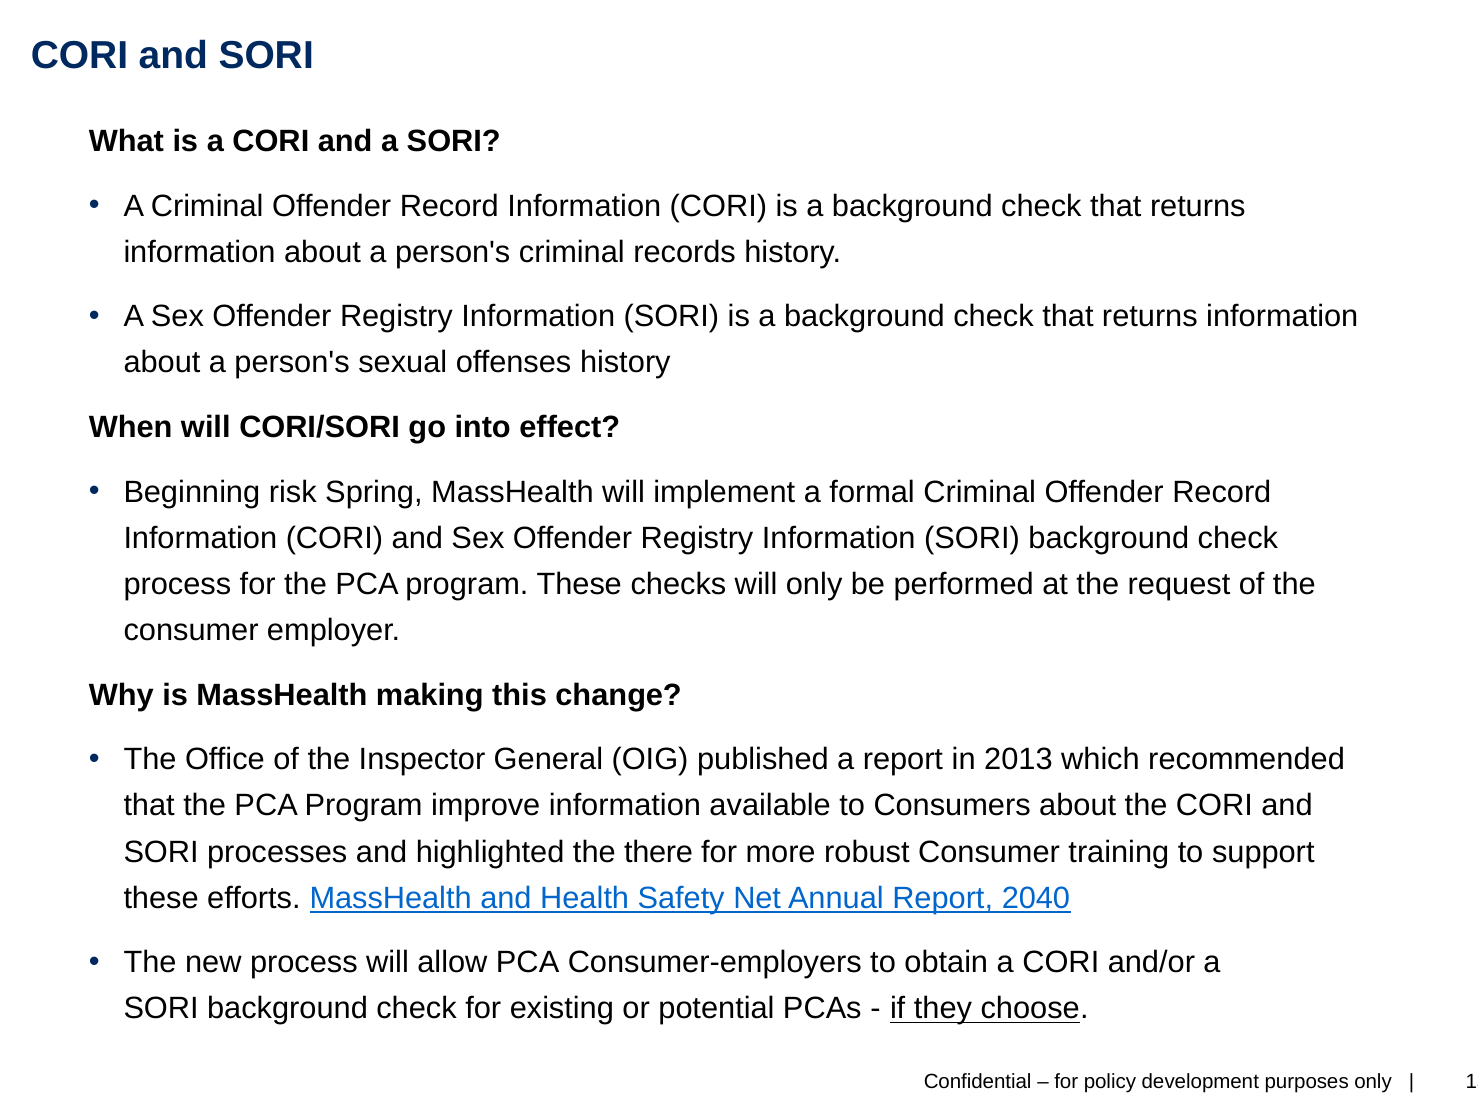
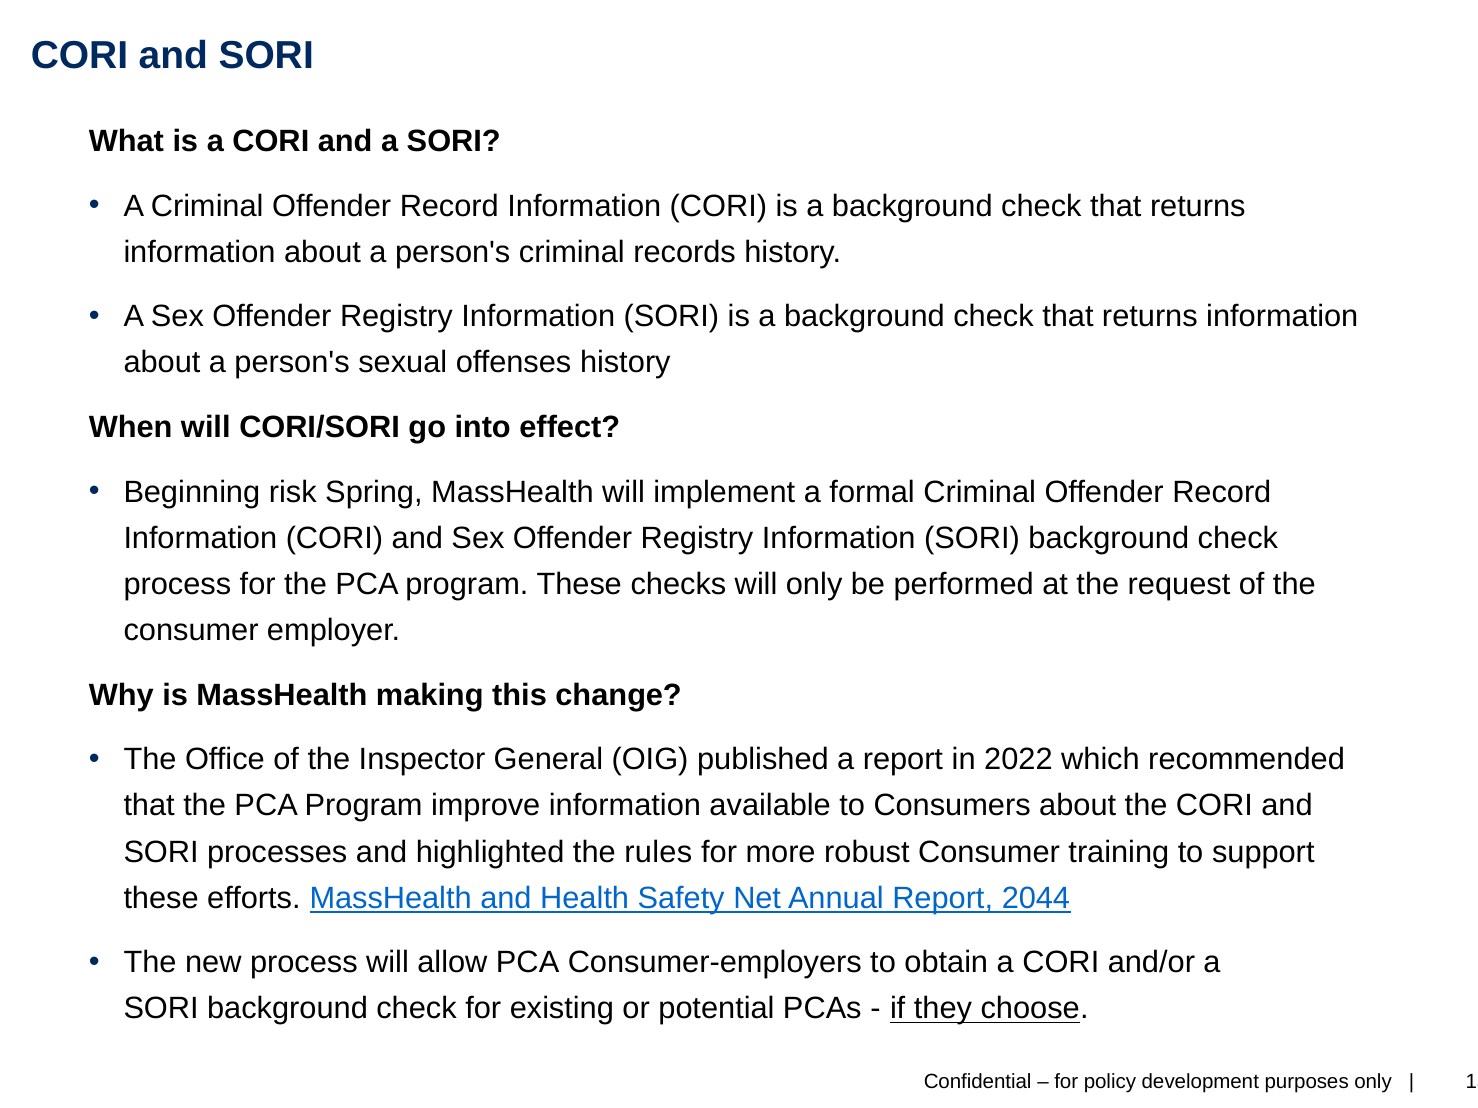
2013: 2013 -> 2022 (1018, 760)
there: there -> rules (658, 852)
2040: 2040 -> 2044 (1036, 898)
